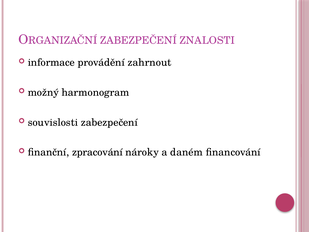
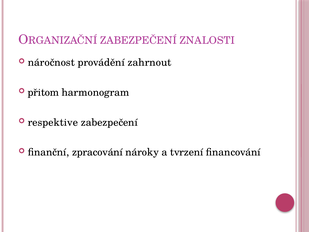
informace: informace -> náročnost (51, 62)
možný: možný -> přitom (43, 92)
souvislosti: souvislosti -> respektive (53, 122)
daném: daném -> tvrzení (187, 152)
